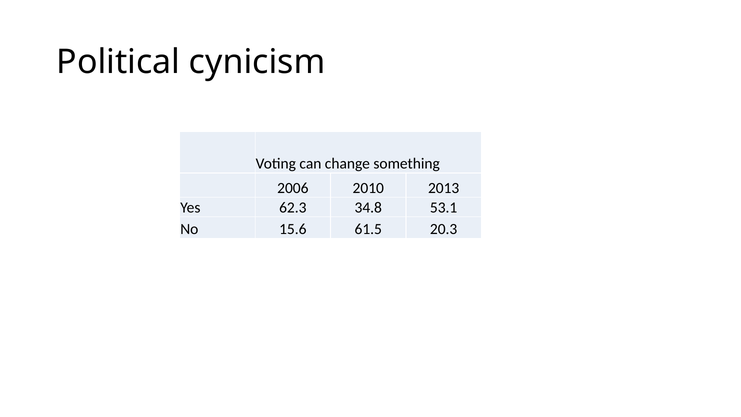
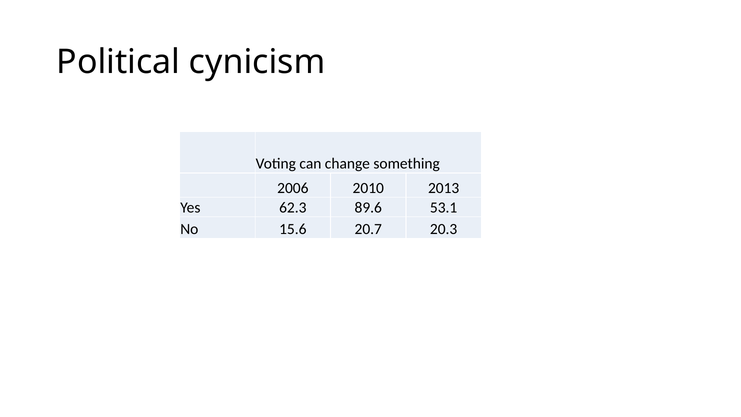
34.8: 34.8 -> 89.6 (368, 207)
61.5: 61.5 -> 20.7 (368, 229)
